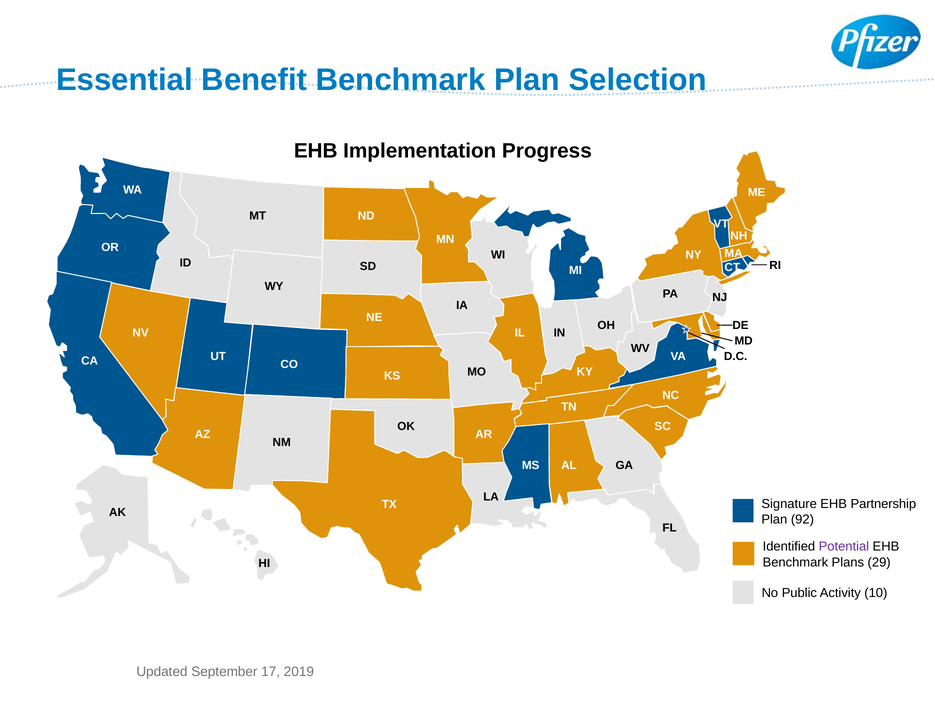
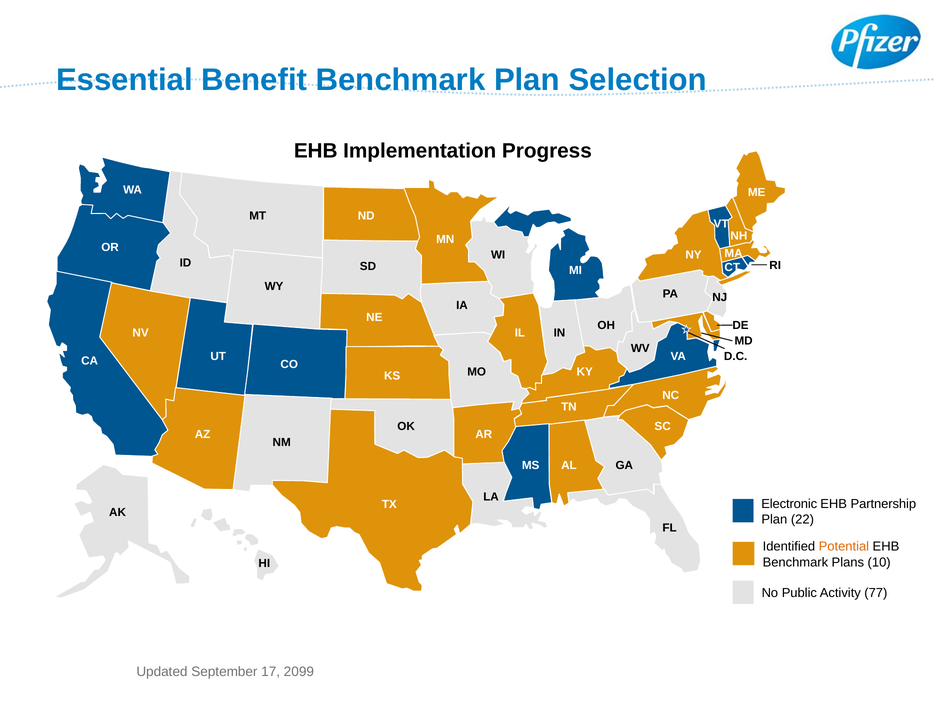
Signature: Signature -> Electronic (789, 503)
92: 92 -> 22 (802, 519)
Potential colour: purple -> orange (844, 546)
29: 29 -> 10 (879, 562)
10: 10 -> 77 (876, 593)
2019: 2019 -> 2099 (299, 671)
